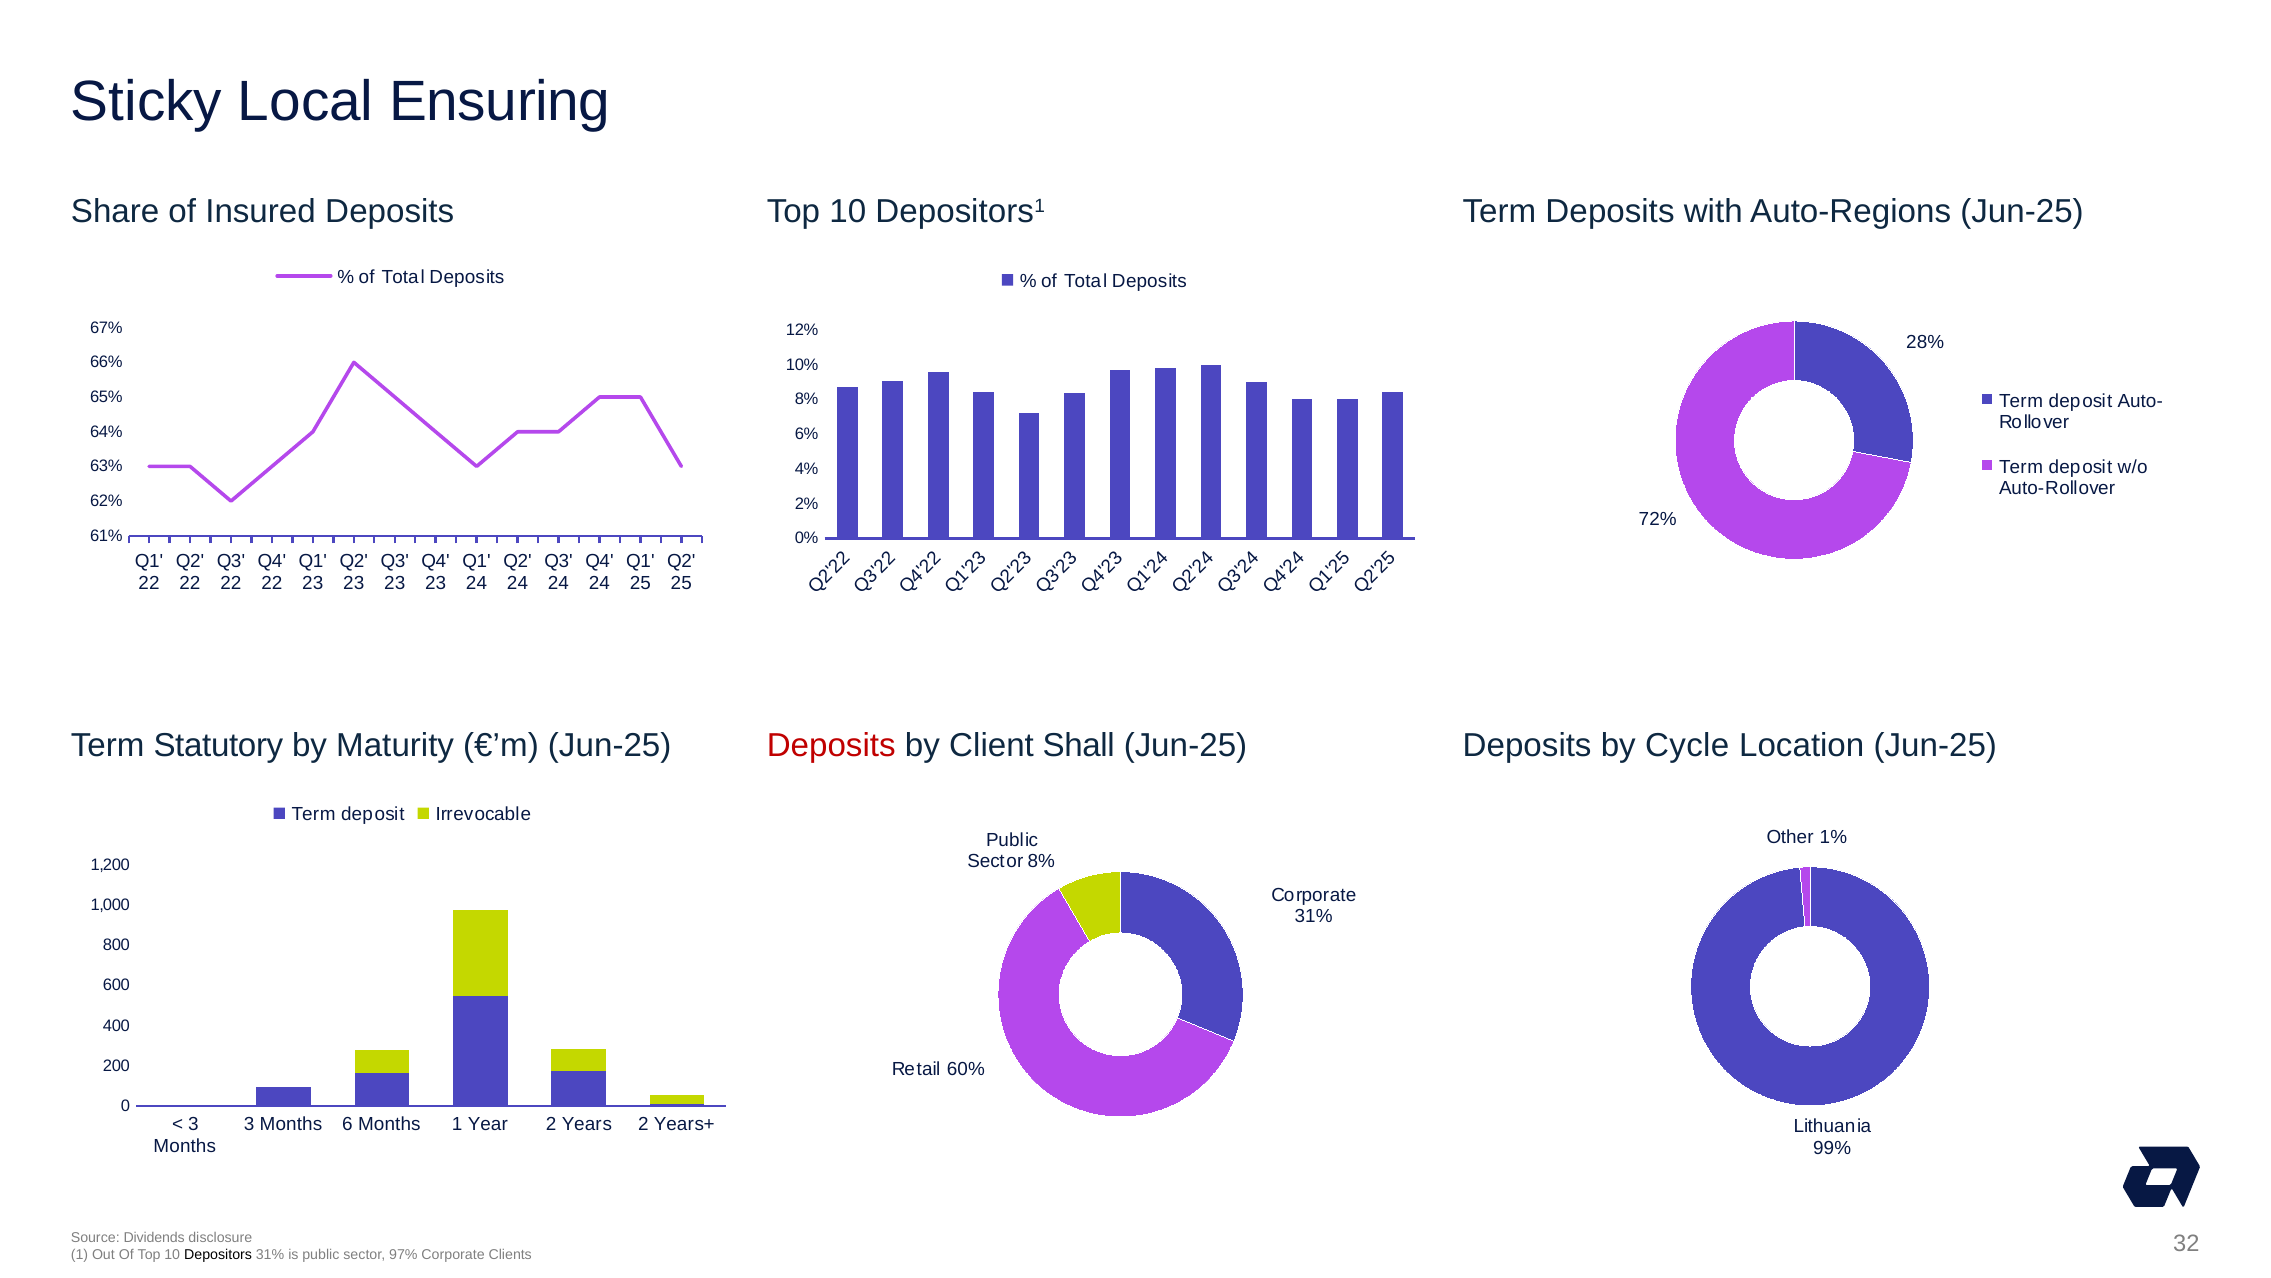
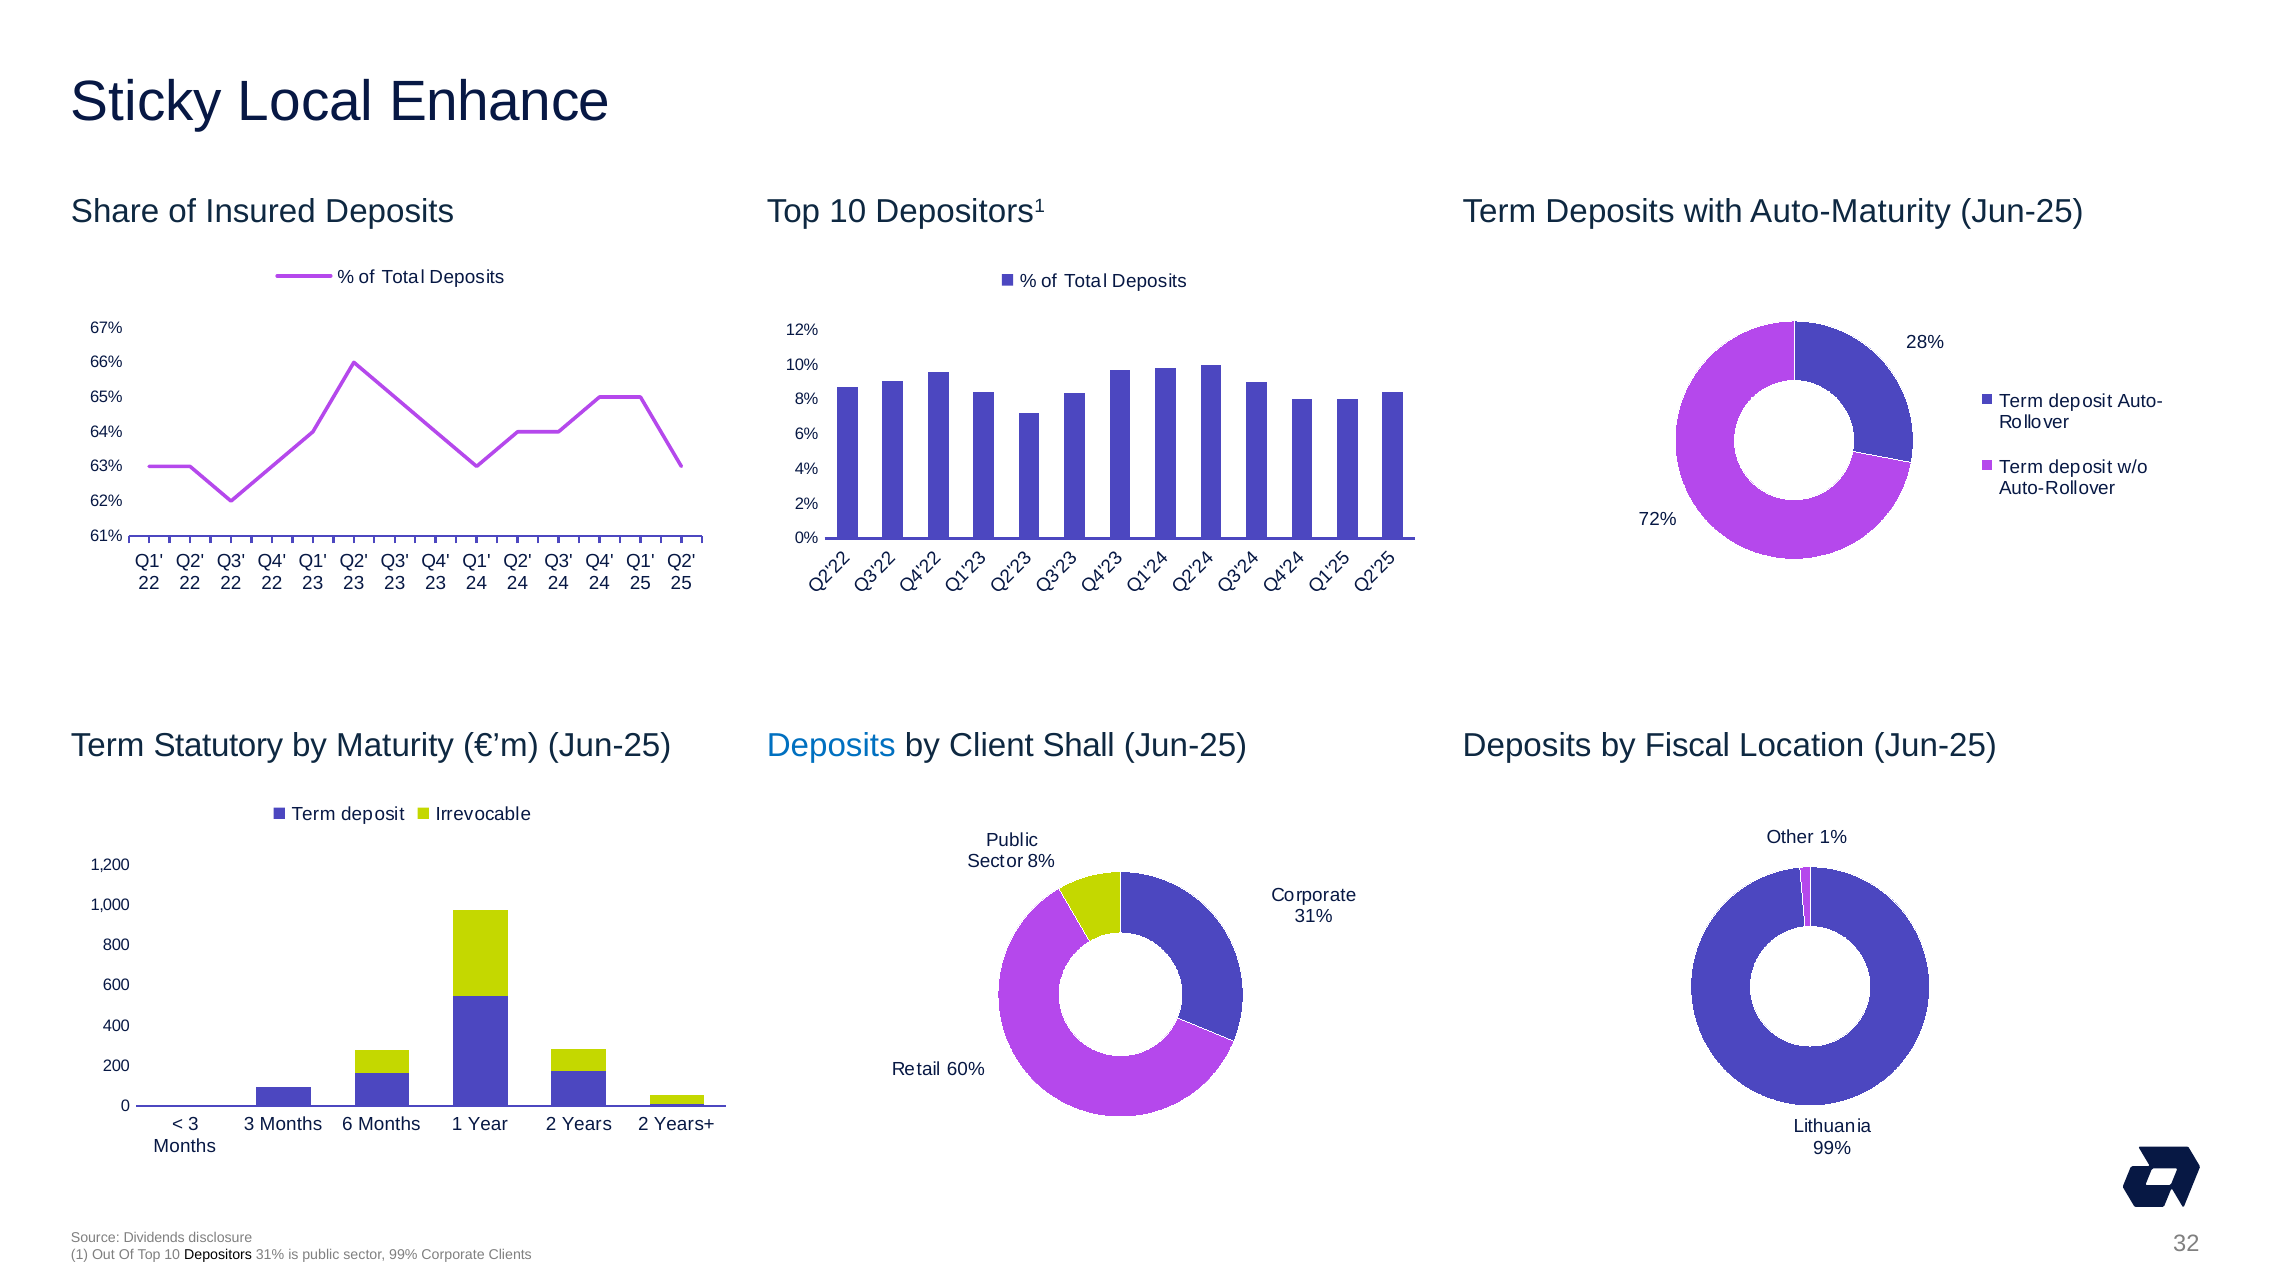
Ensuring: Ensuring -> Enhance (500, 101)
Auto-Regions: Auto-Regions -> Auto-Maturity (1851, 212)
Deposits colour: red -> blue (831, 746)
Cycle: Cycle -> Fiscal (1688, 746)
sector 97%: 97% -> 99% (403, 1255)
